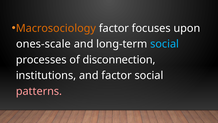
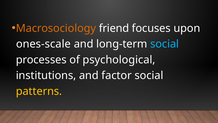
Macrosociology factor: factor -> friend (114, 28)
disconnection: disconnection -> psychological (119, 60)
patterns colour: pink -> yellow (39, 91)
